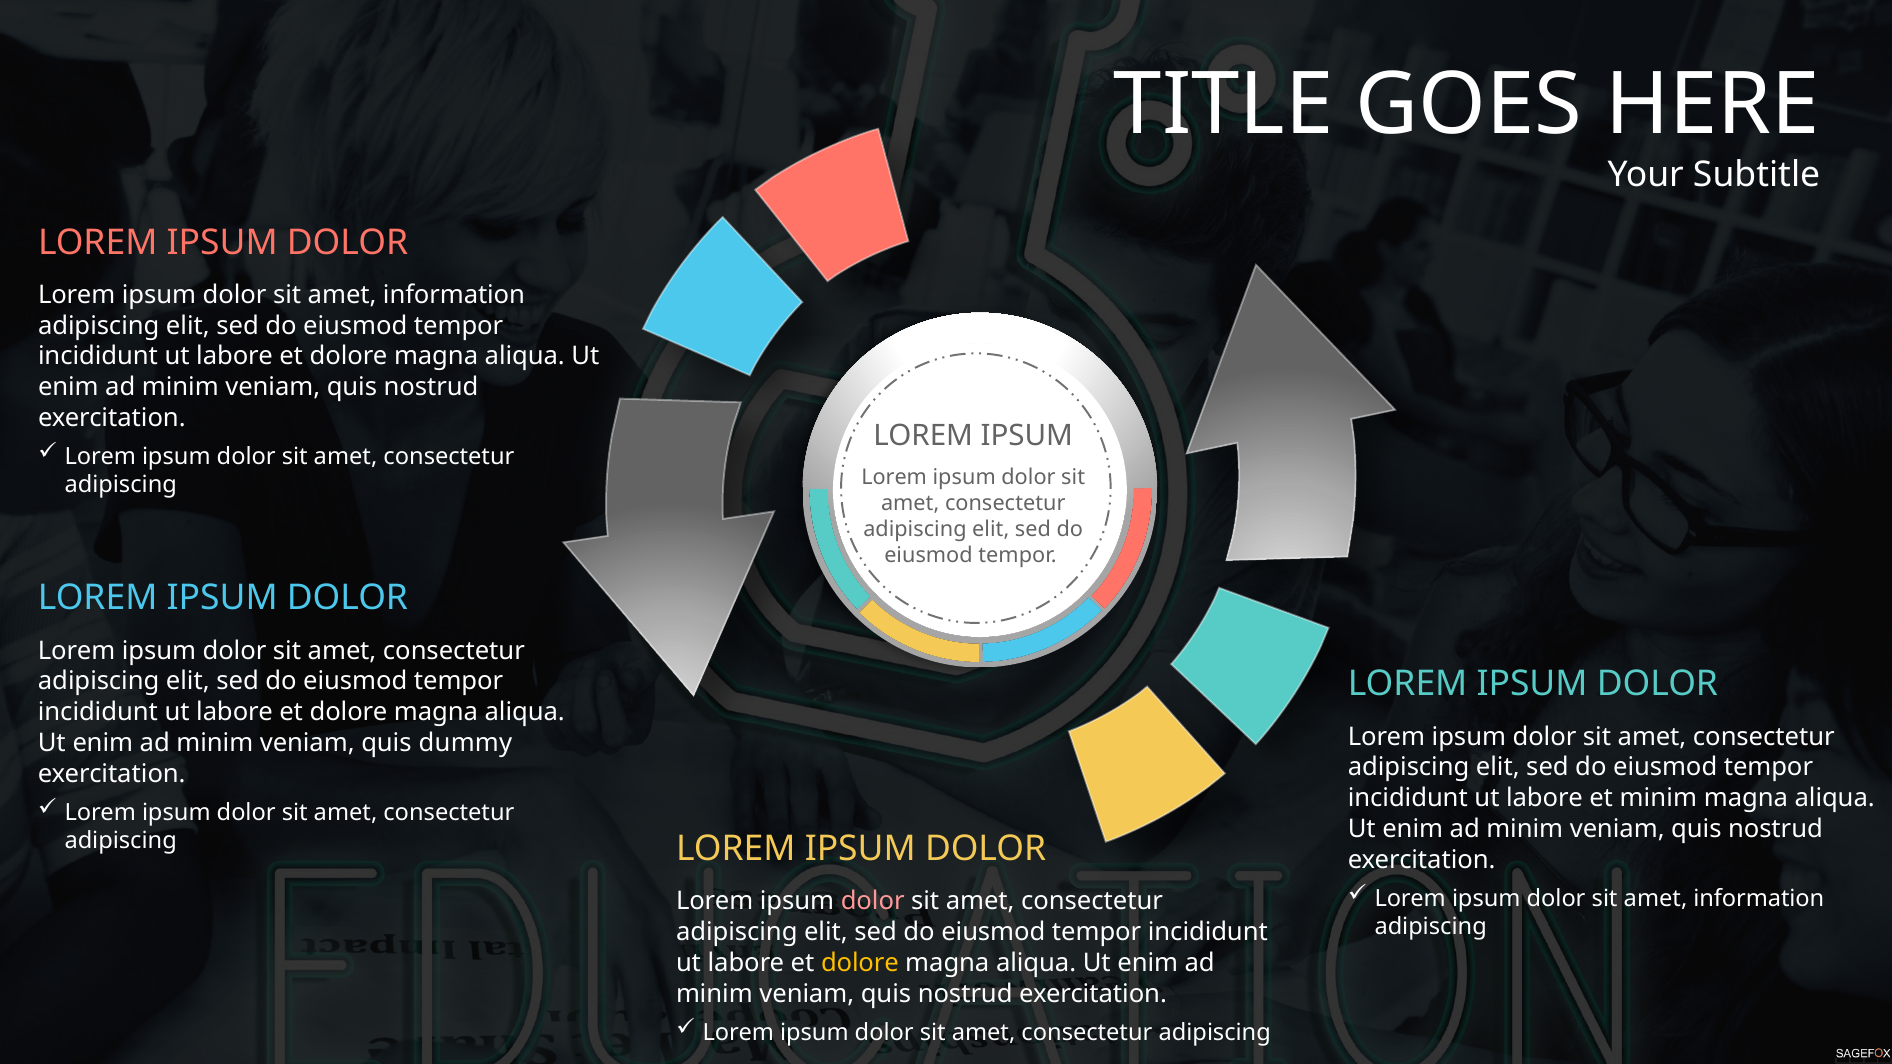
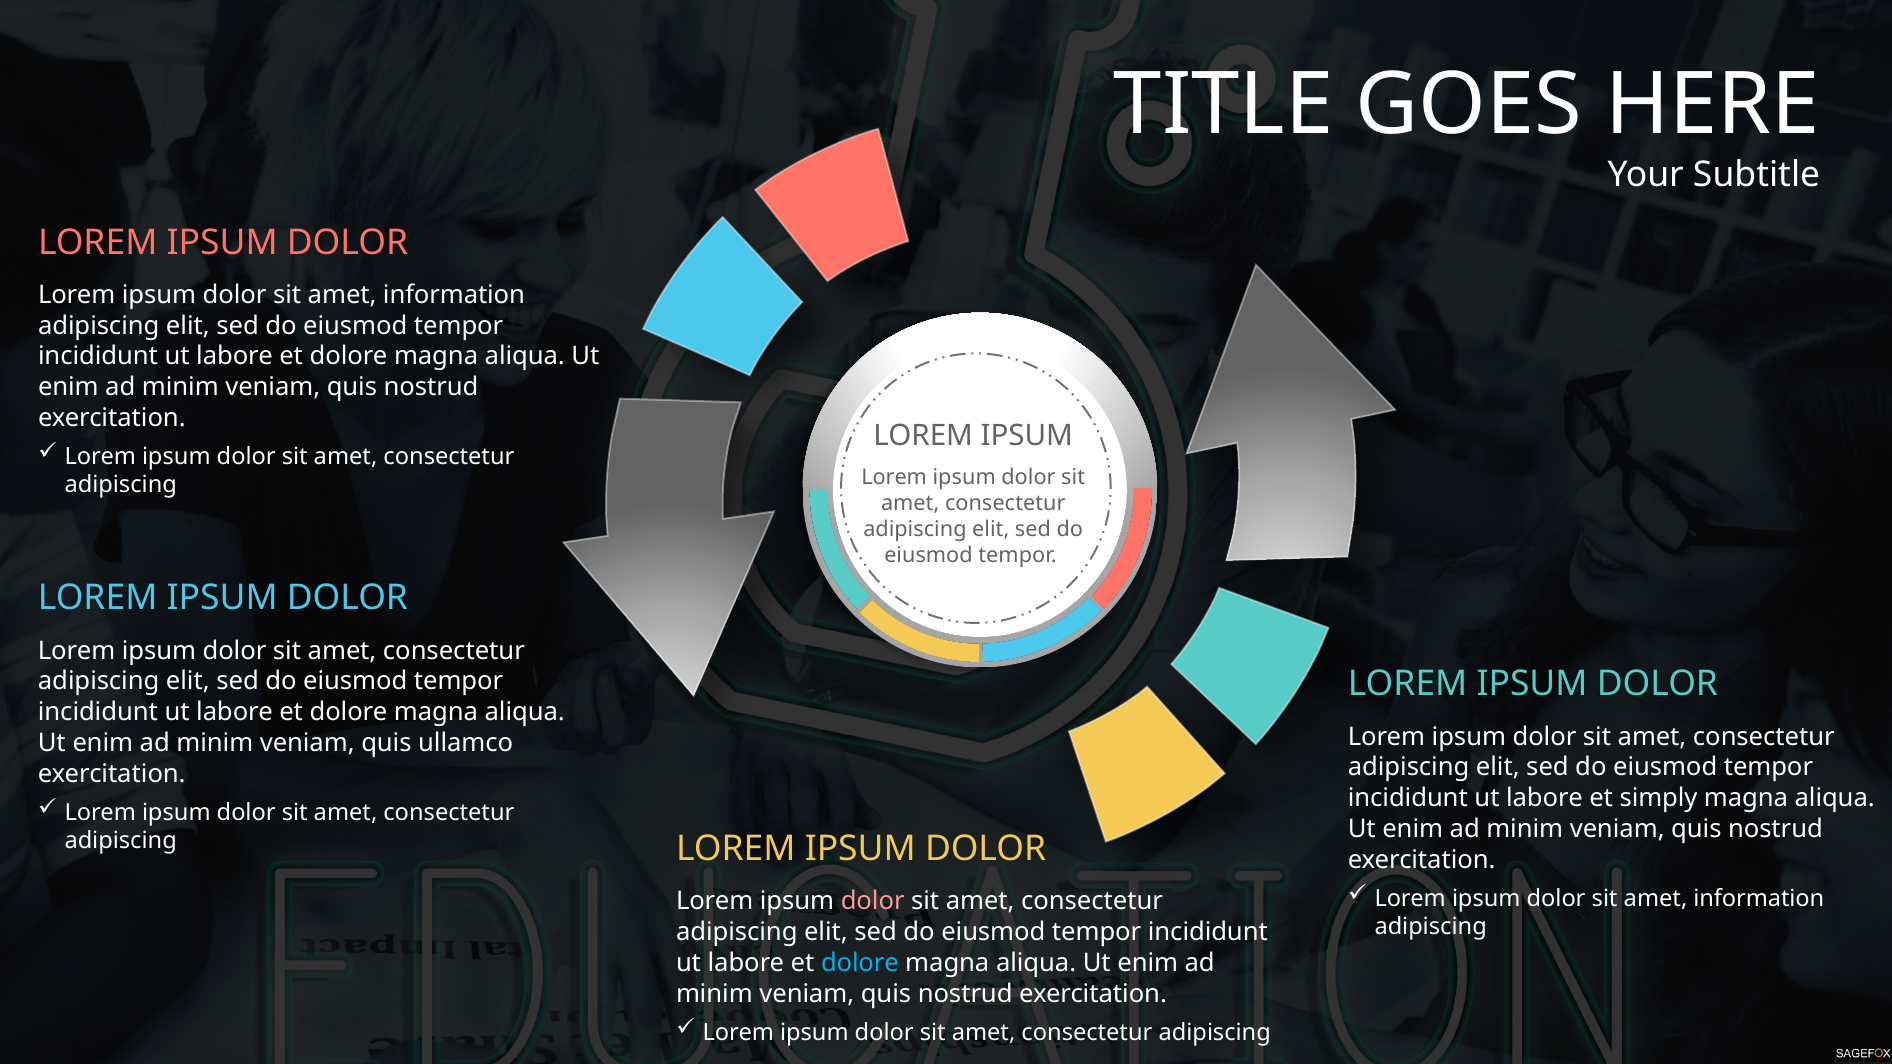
dummy: dummy -> ullamco (466, 743)
et minim: minim -> simply (1659, 798)
dolore colour: yellow -> light blue (860, 963)
